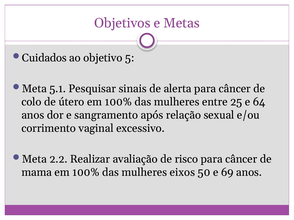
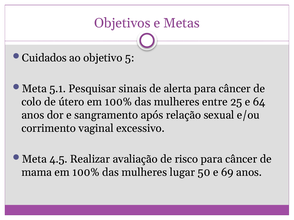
2.2: 2.2 -> 4.5 (58, 159)
eixos: eixos -> lugar (182, 173)
